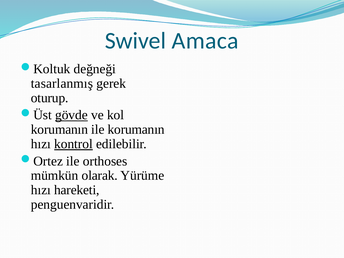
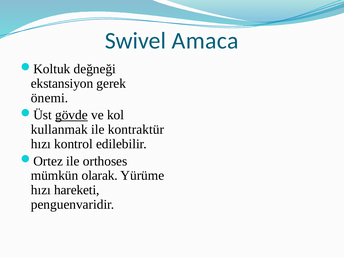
tasarlanmış: tasarlanmış -> ekstansiyon (62, 83)
oturup: oturup -> önemi (50, 98)
korumanın: korumanın -> kullanmak (59, 130)
ile korumanın: korumanın -> kontraktür (136, 130)
kontrol underline: present -> none (73, 144)
